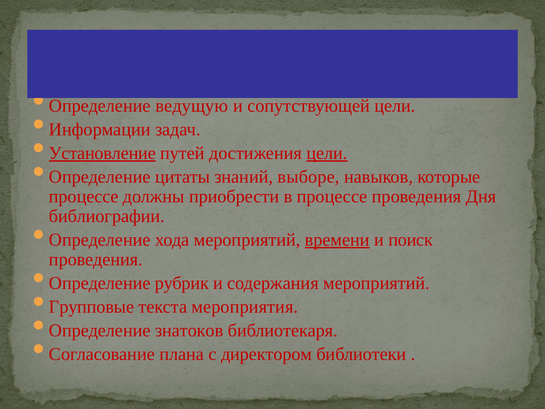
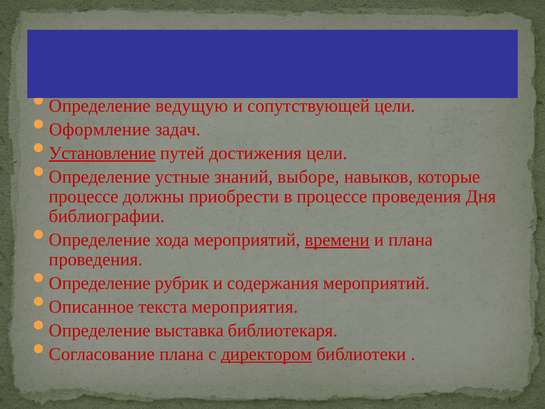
Информации: Информации -> Оформление (100, 129)
цели underline: present -> none (327, 153)
цитаты: цитаты -> устные (182, 177)
и поиск: поиск -> плана (411, 240)
Групповые: Групповые -> Описанное (92, 307)
знатоков: знатоков -> выставка (189, 330)
директором underline: none -> present (267, 354)
